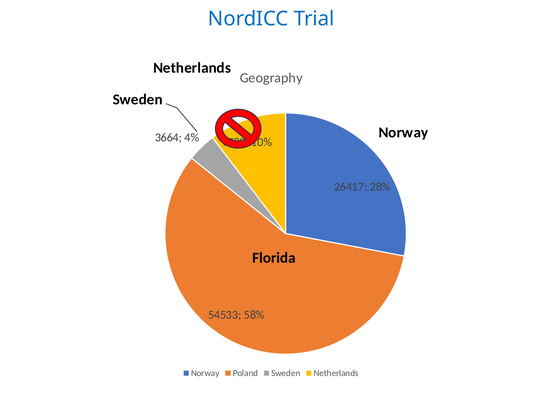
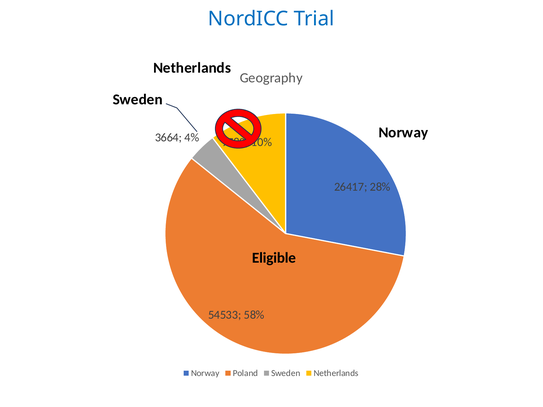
Florida: Florida -> Eligible (274, 258)
